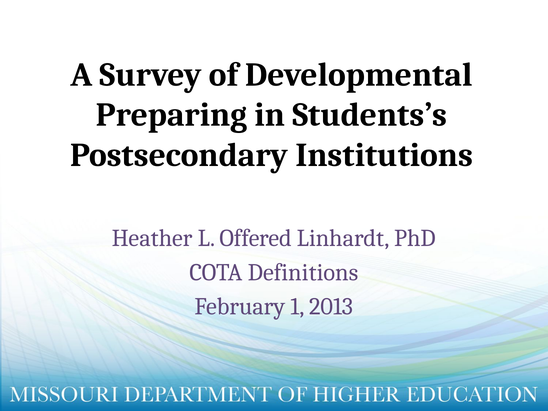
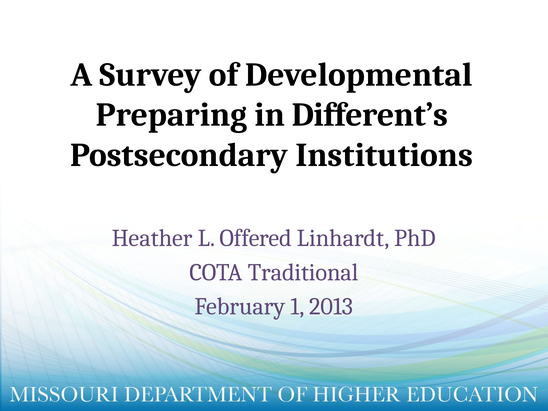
Students’s: Students’s -> Different’s (370, 115)
Definitions: Definitions -> Traditional (303, 272)
